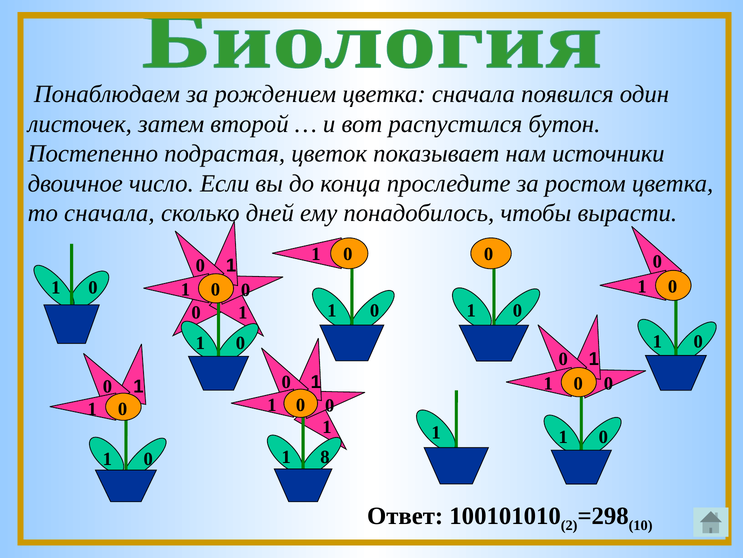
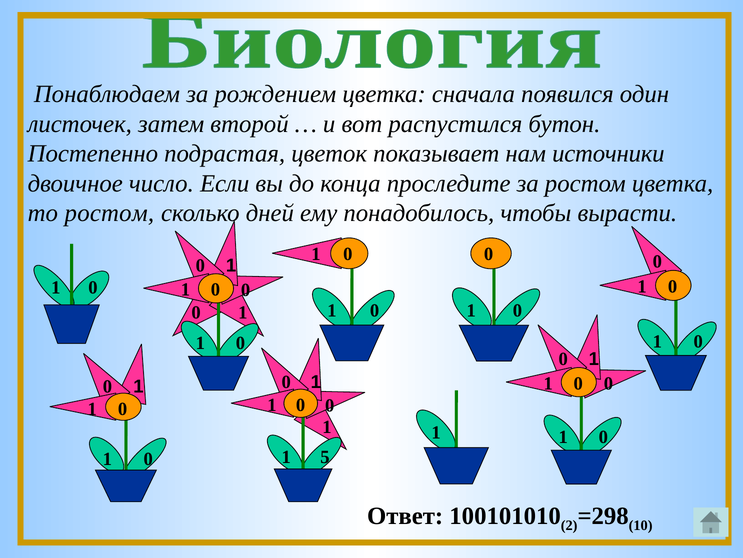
то сначала: сначала -> ростом (109, 213)
8: 8 -> 5 (325, 456)
